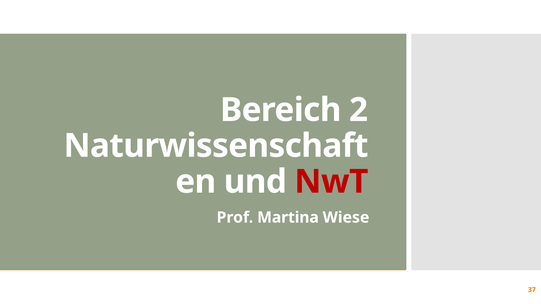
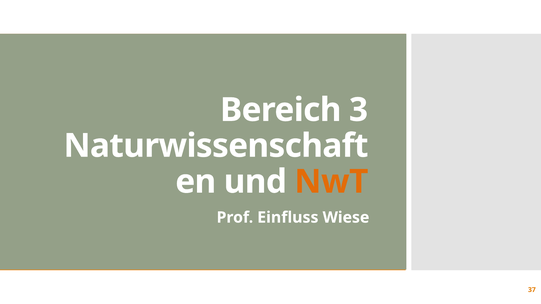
2: 2 -> 3 (358, 110)
NwT colour: red -> orange (331, 182)
Martina: Martina -> Einfluss (288, 218)
